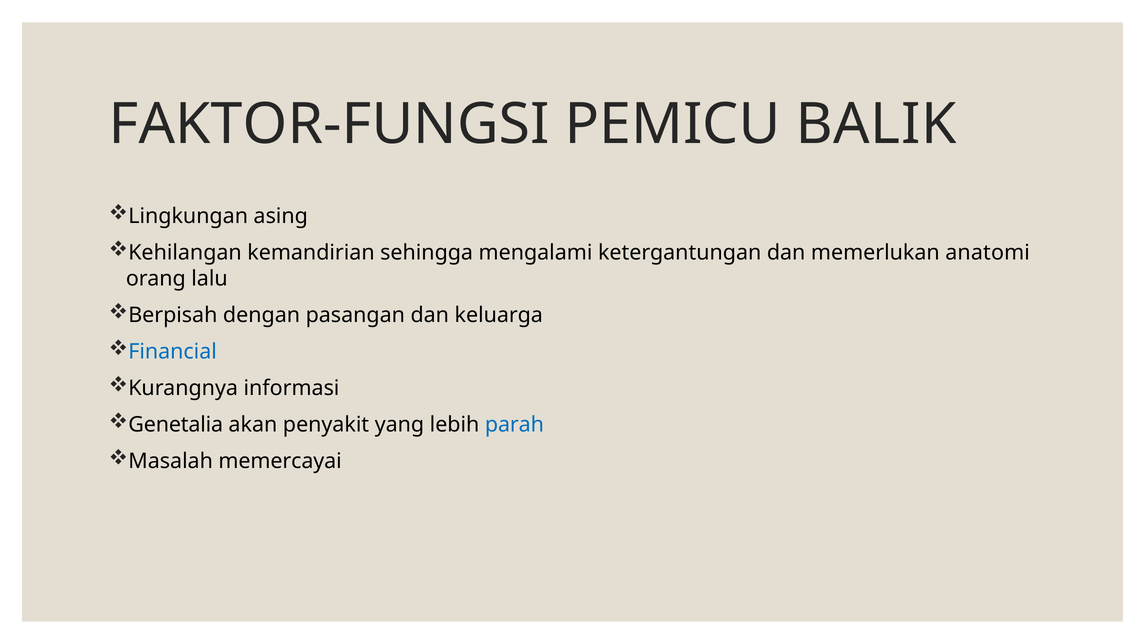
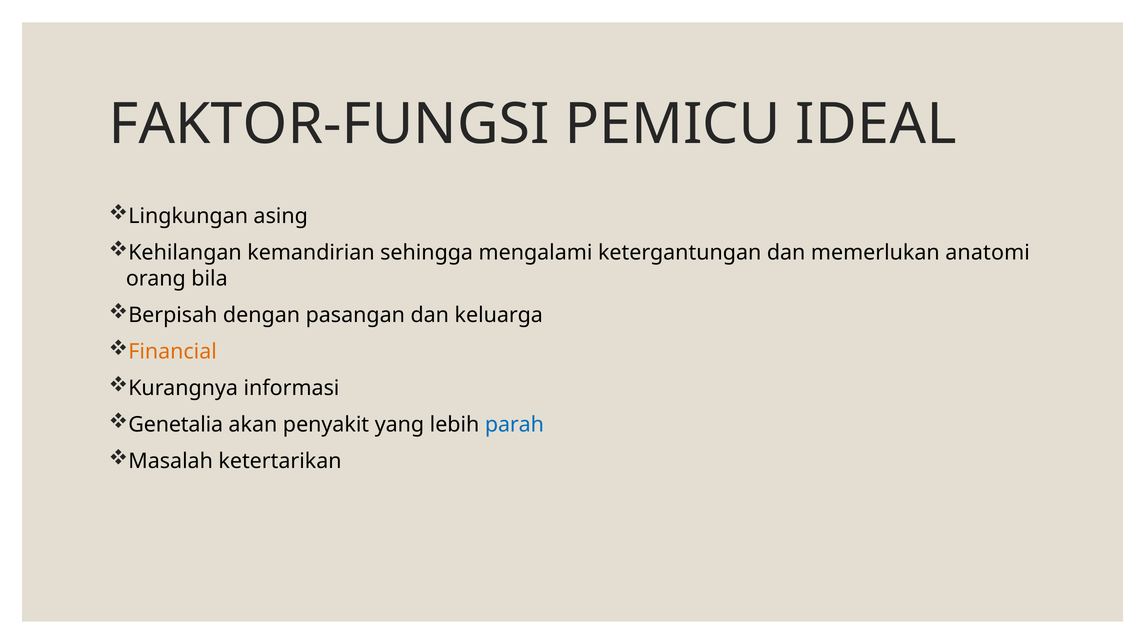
BALIK: BALIK -> IDEAL (876, 124)
lalu: lalu -> bila (210, 278)
Financial colour: blue -> orange (173, 351)
memercayai: memercayai -> ketertarikan (280, 461)
